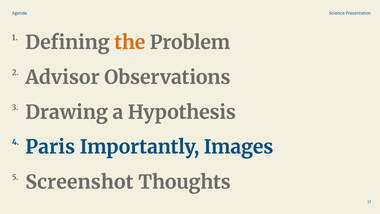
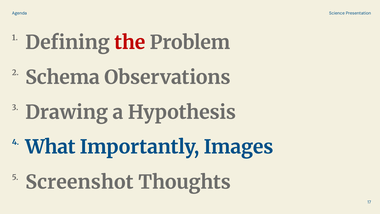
the colour: orange -> red (130, 43)
Advisor: Advisor -> Schema (62, 77)
Paris: Paris -> What (50, 147)
